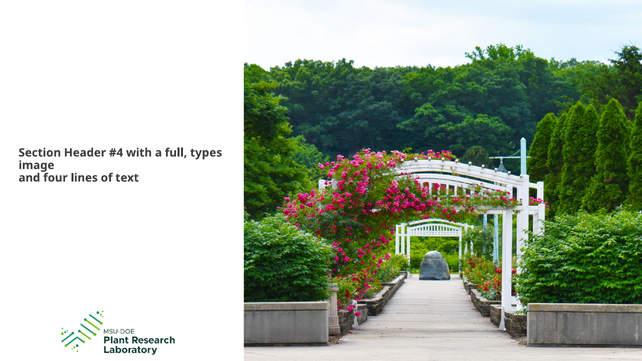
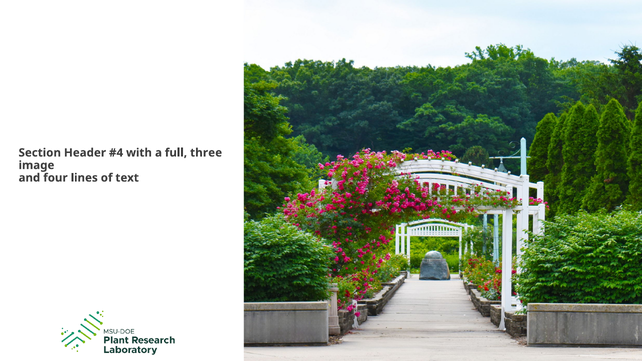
types: types -> three (206, 153)
